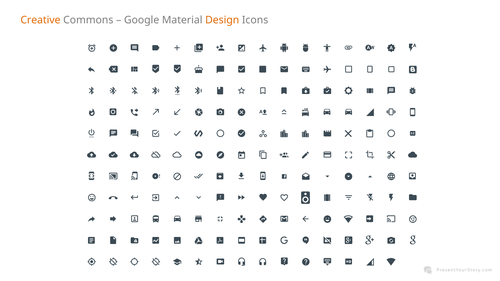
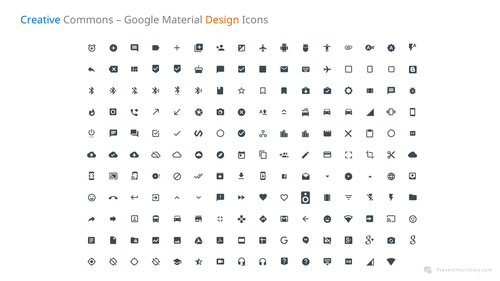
Creative colour: orange -> blue (40, 20)
